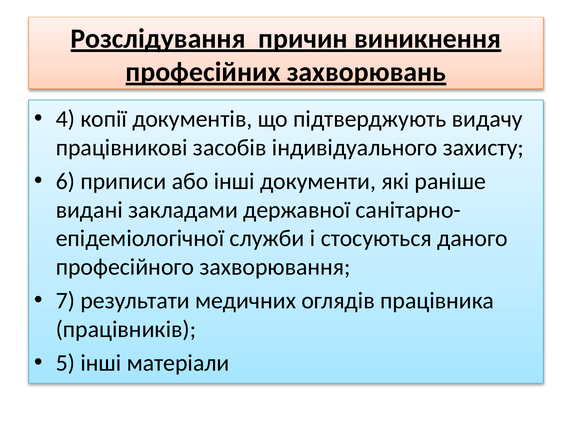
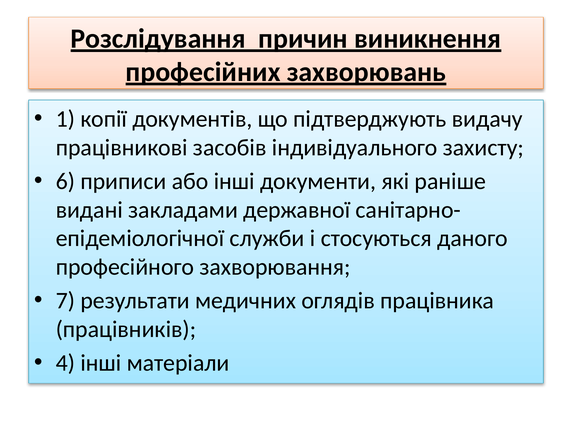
4: 4 -> 1 (65, 119)
5: 5 -> 4 (65, 363)
